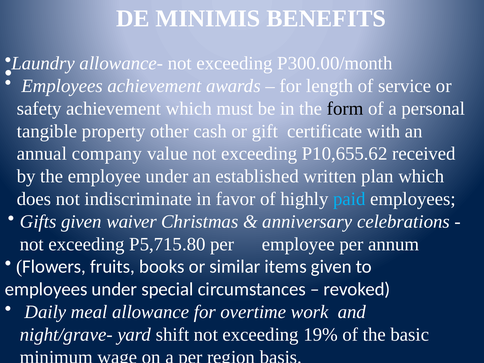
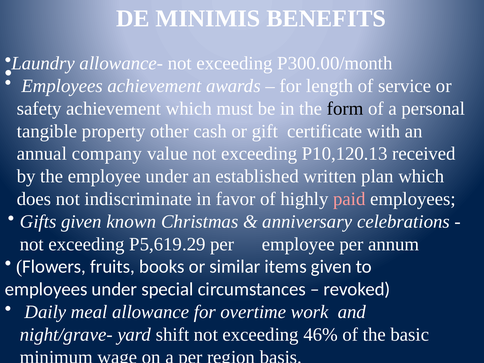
P10,655.62: P10,655.62 -> P10,120.13 (345, 154)
paid colour: light blue -> pink (349, 199)
waiver: waiver -> known (131, 222)
P5,715.80: P5,715.80 -> P5,619.29 (167, 244)
19%: 19% -> 46% (321, 335)
